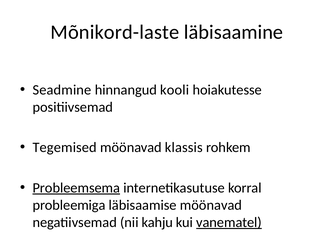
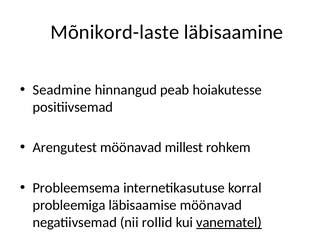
kooli: kooli -> peab (175, 90)
Tegemised: Tegemised -> Arengutest (65, 148)
klassis: klassis -> millest (184, 148)
Probleemsema underline: present -> none (76, 188)
kahju: kahju -> rollid (157, 223)
